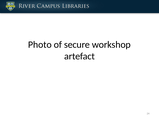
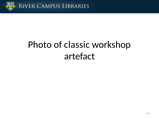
secure: secure -> classic (77, 45)
